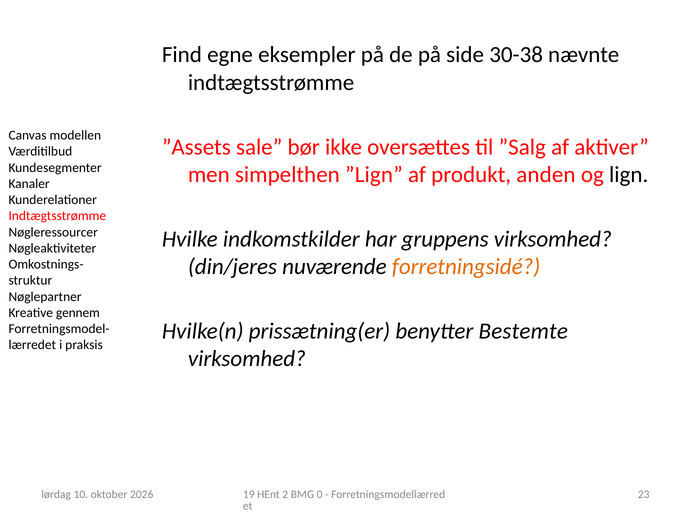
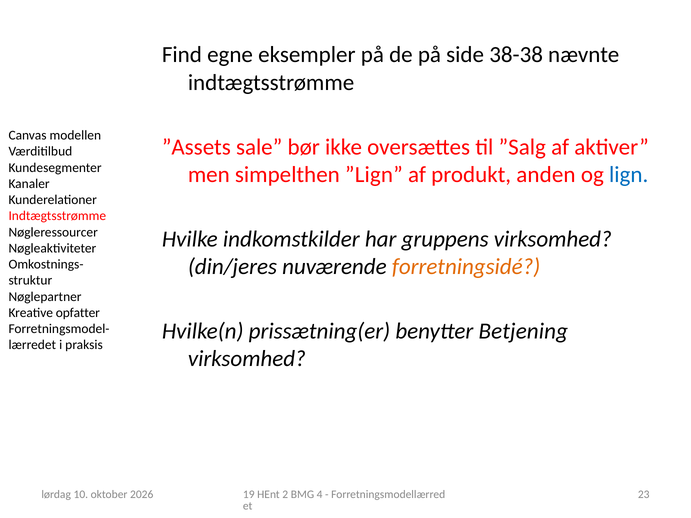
30-38: 30-38 -> 38-38 (516, 55)
lign colour: black -> blue (629, 175)
gennem: gennem -> opfatter (78, 313)
Bestemte: Bestemte -> Betjening (523, 331)
0: 0 -> 4 (320, 495)
